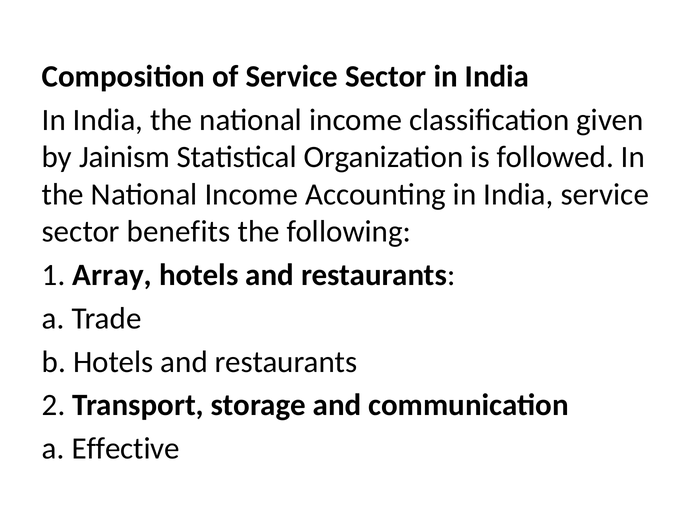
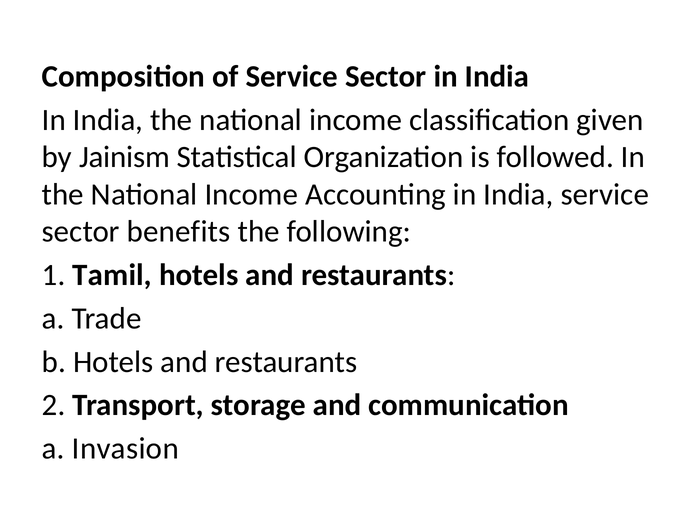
Array: Array -> Tamil (112, 275)
Effective: Effective -> Invasion (125, 449)
